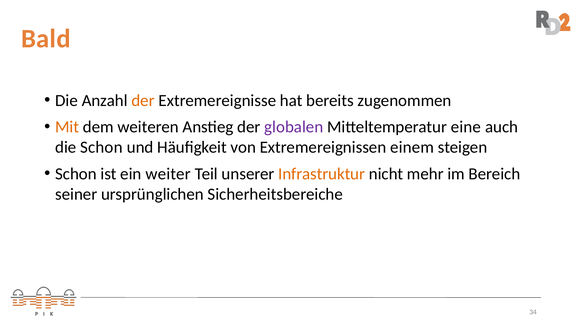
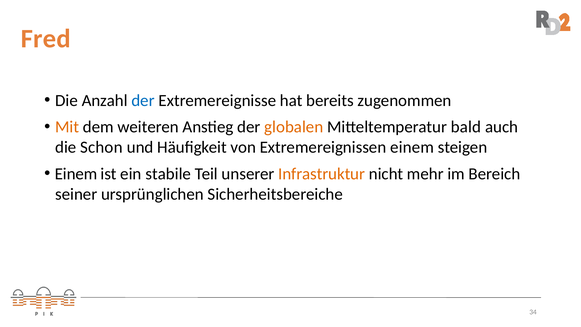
Bald: Bald -> Fred (46, 39)
der colour: orange -> blue (143, 101)
globalen colour: purple -> orange (294, 127)
eine: eine -> bald (466, 127)
Schon: Schon -> Einem (76, 174)
weiter: weiter -> stabile (168, 174)
